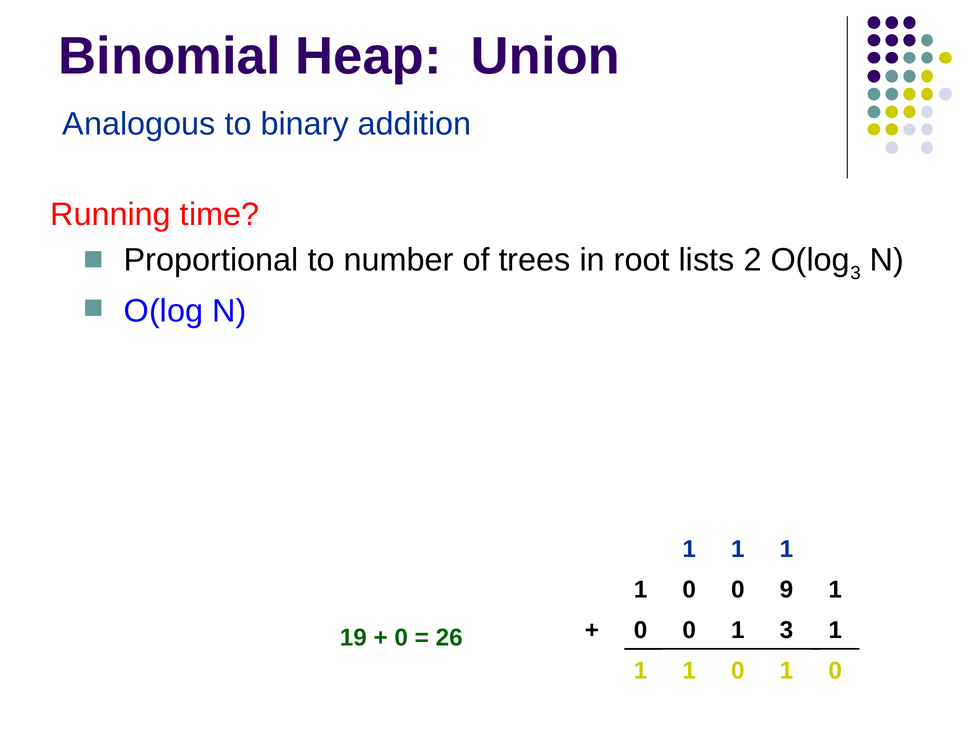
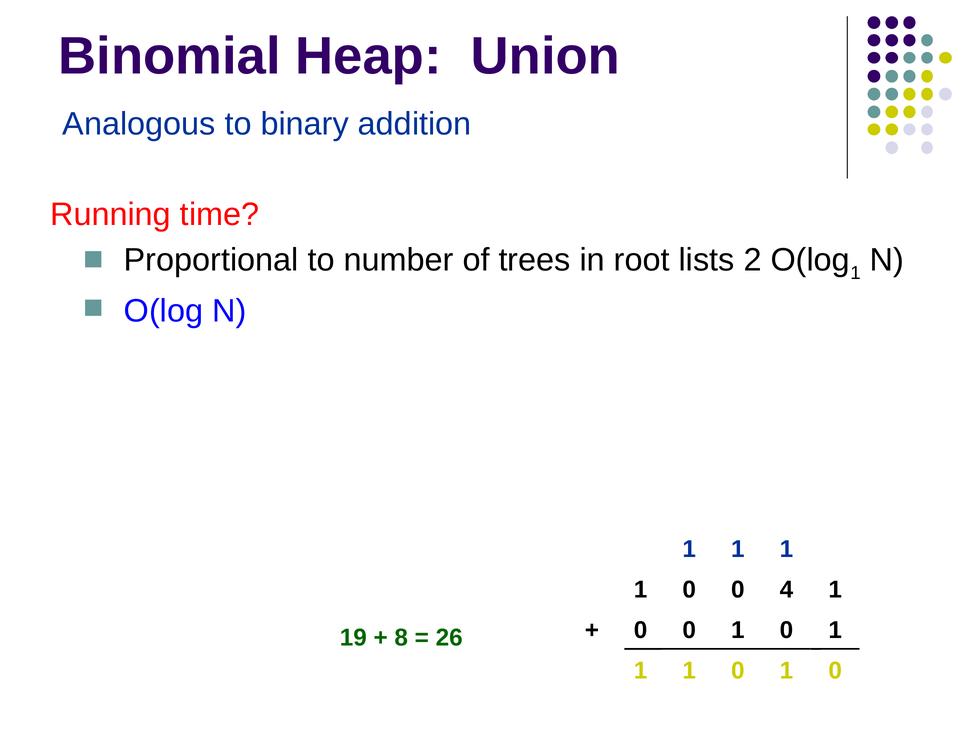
O(log 3: 3 -> 1 (855, 273)
9: 9 -> 4 (787, 590)
3: 3 -> 0 (787, 630)
0: 0 -> 8 (401, 637)
